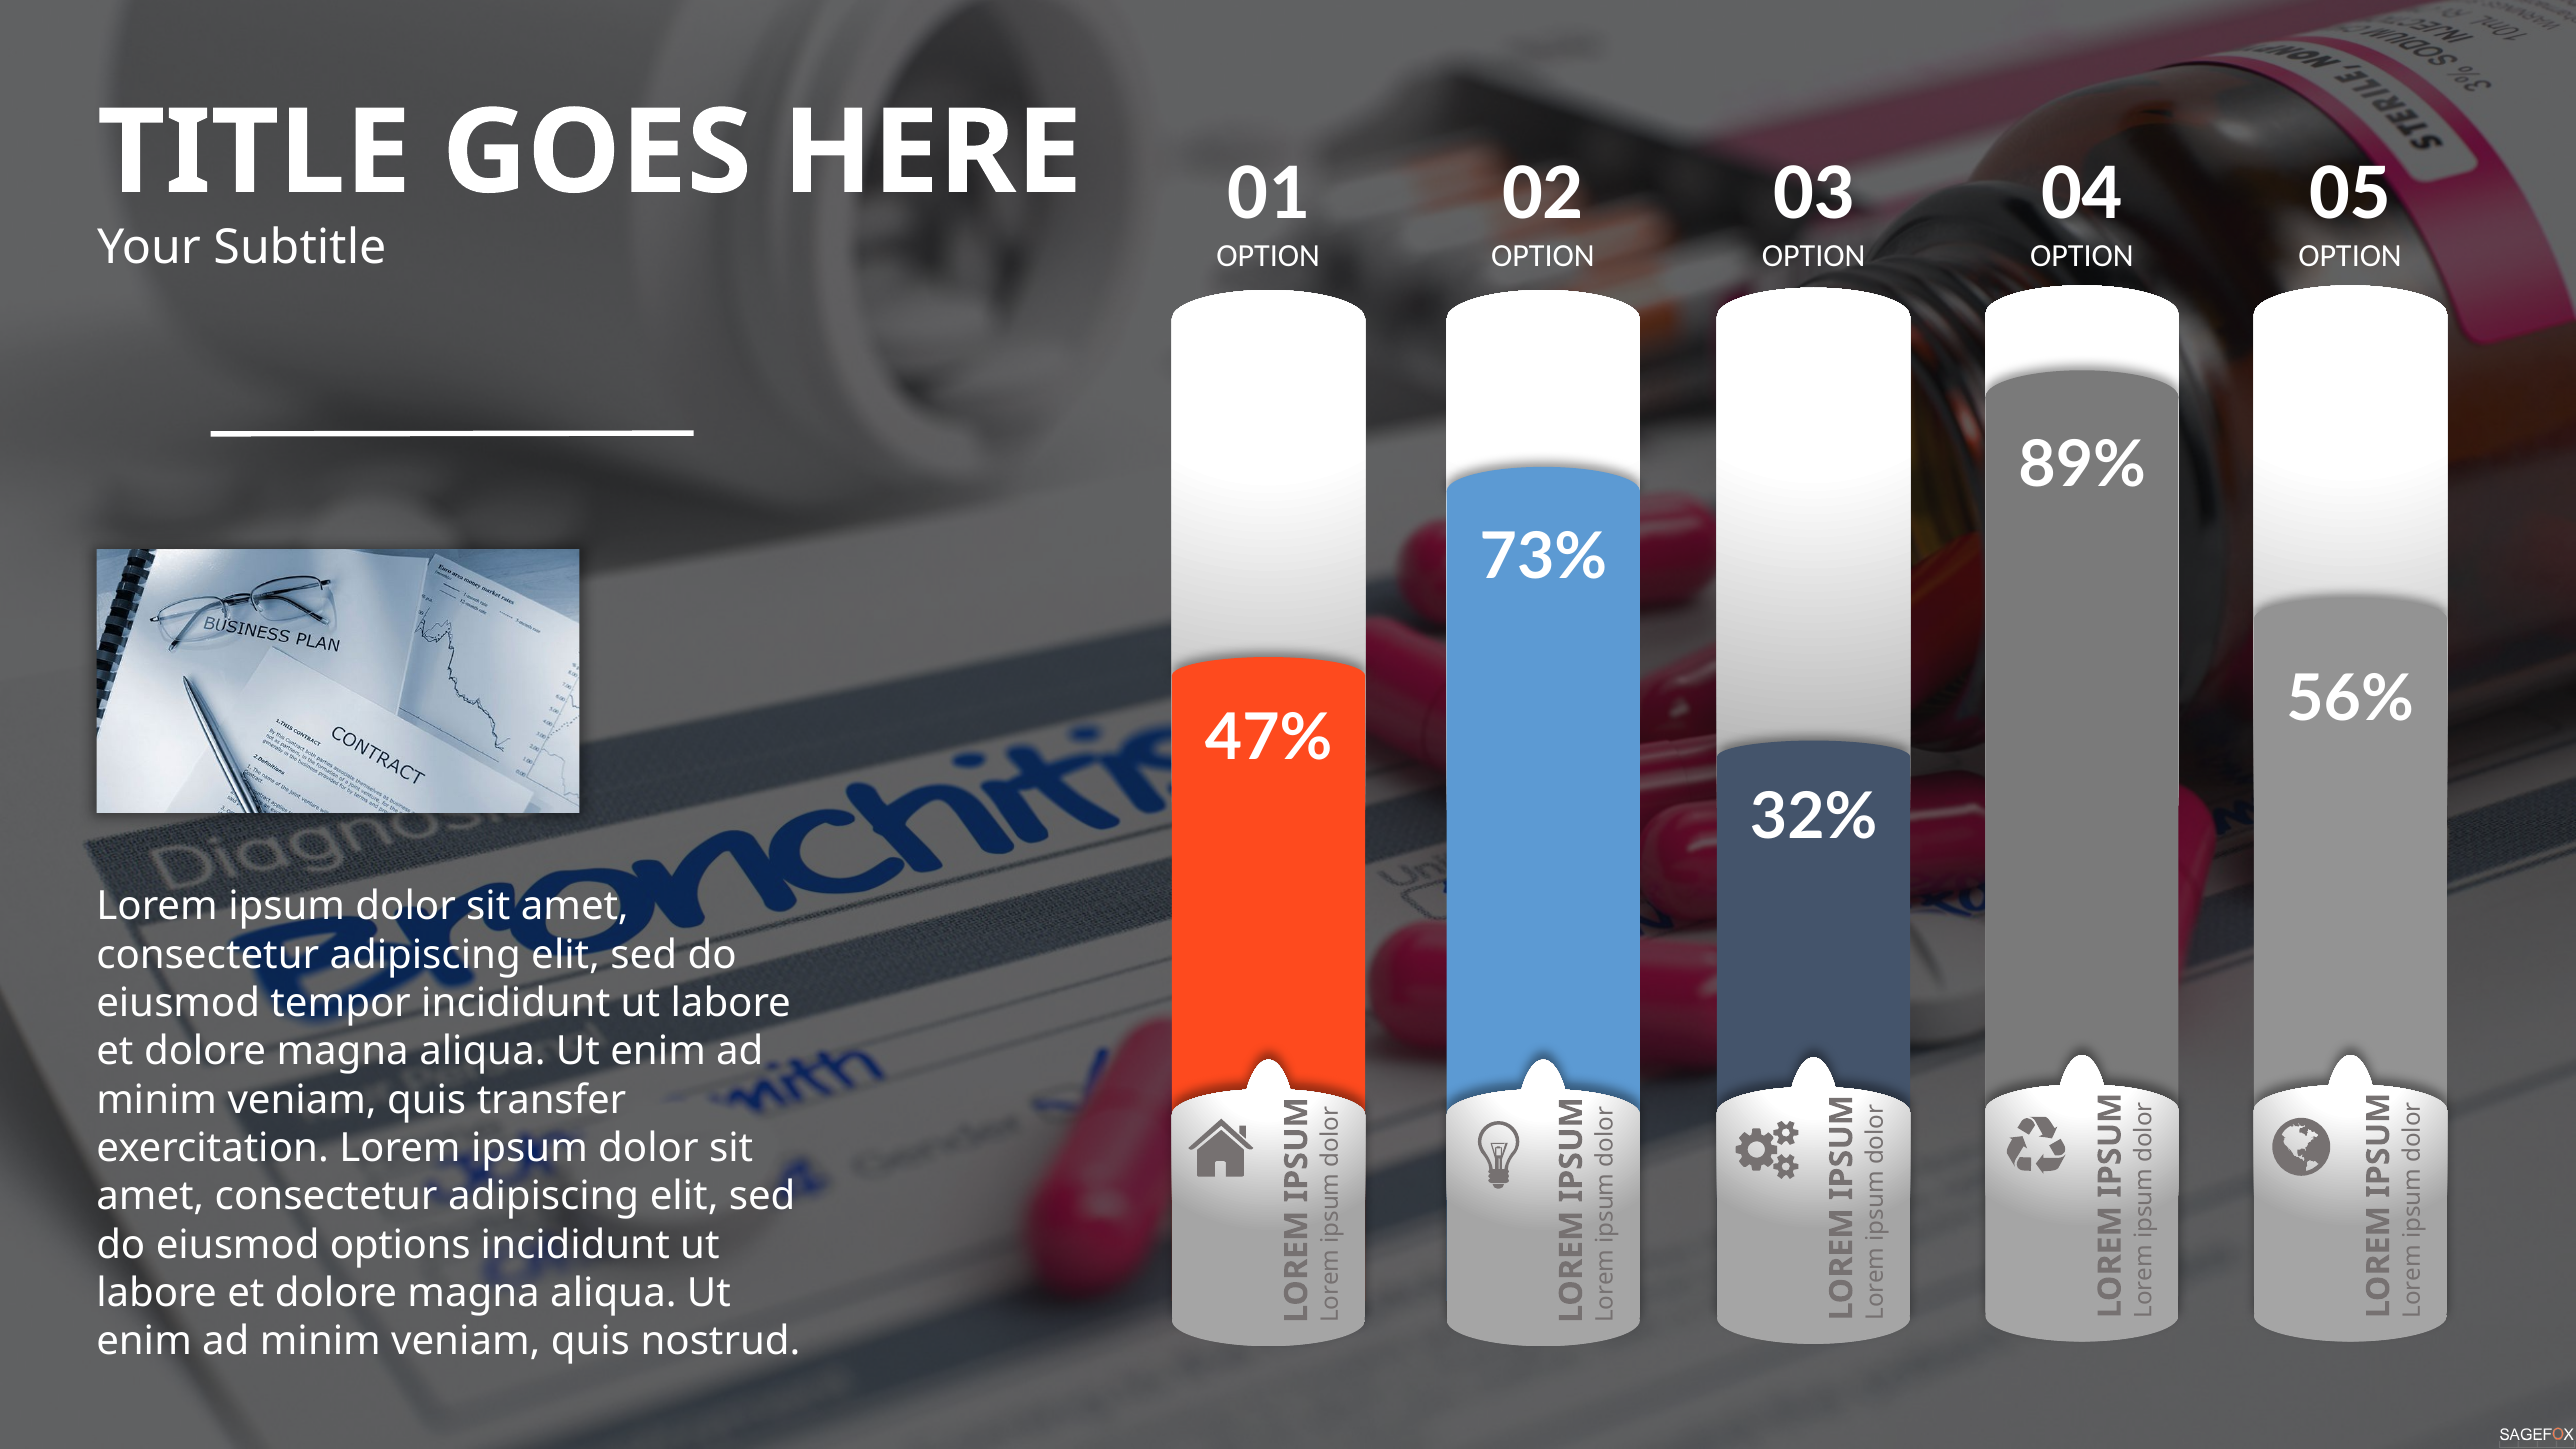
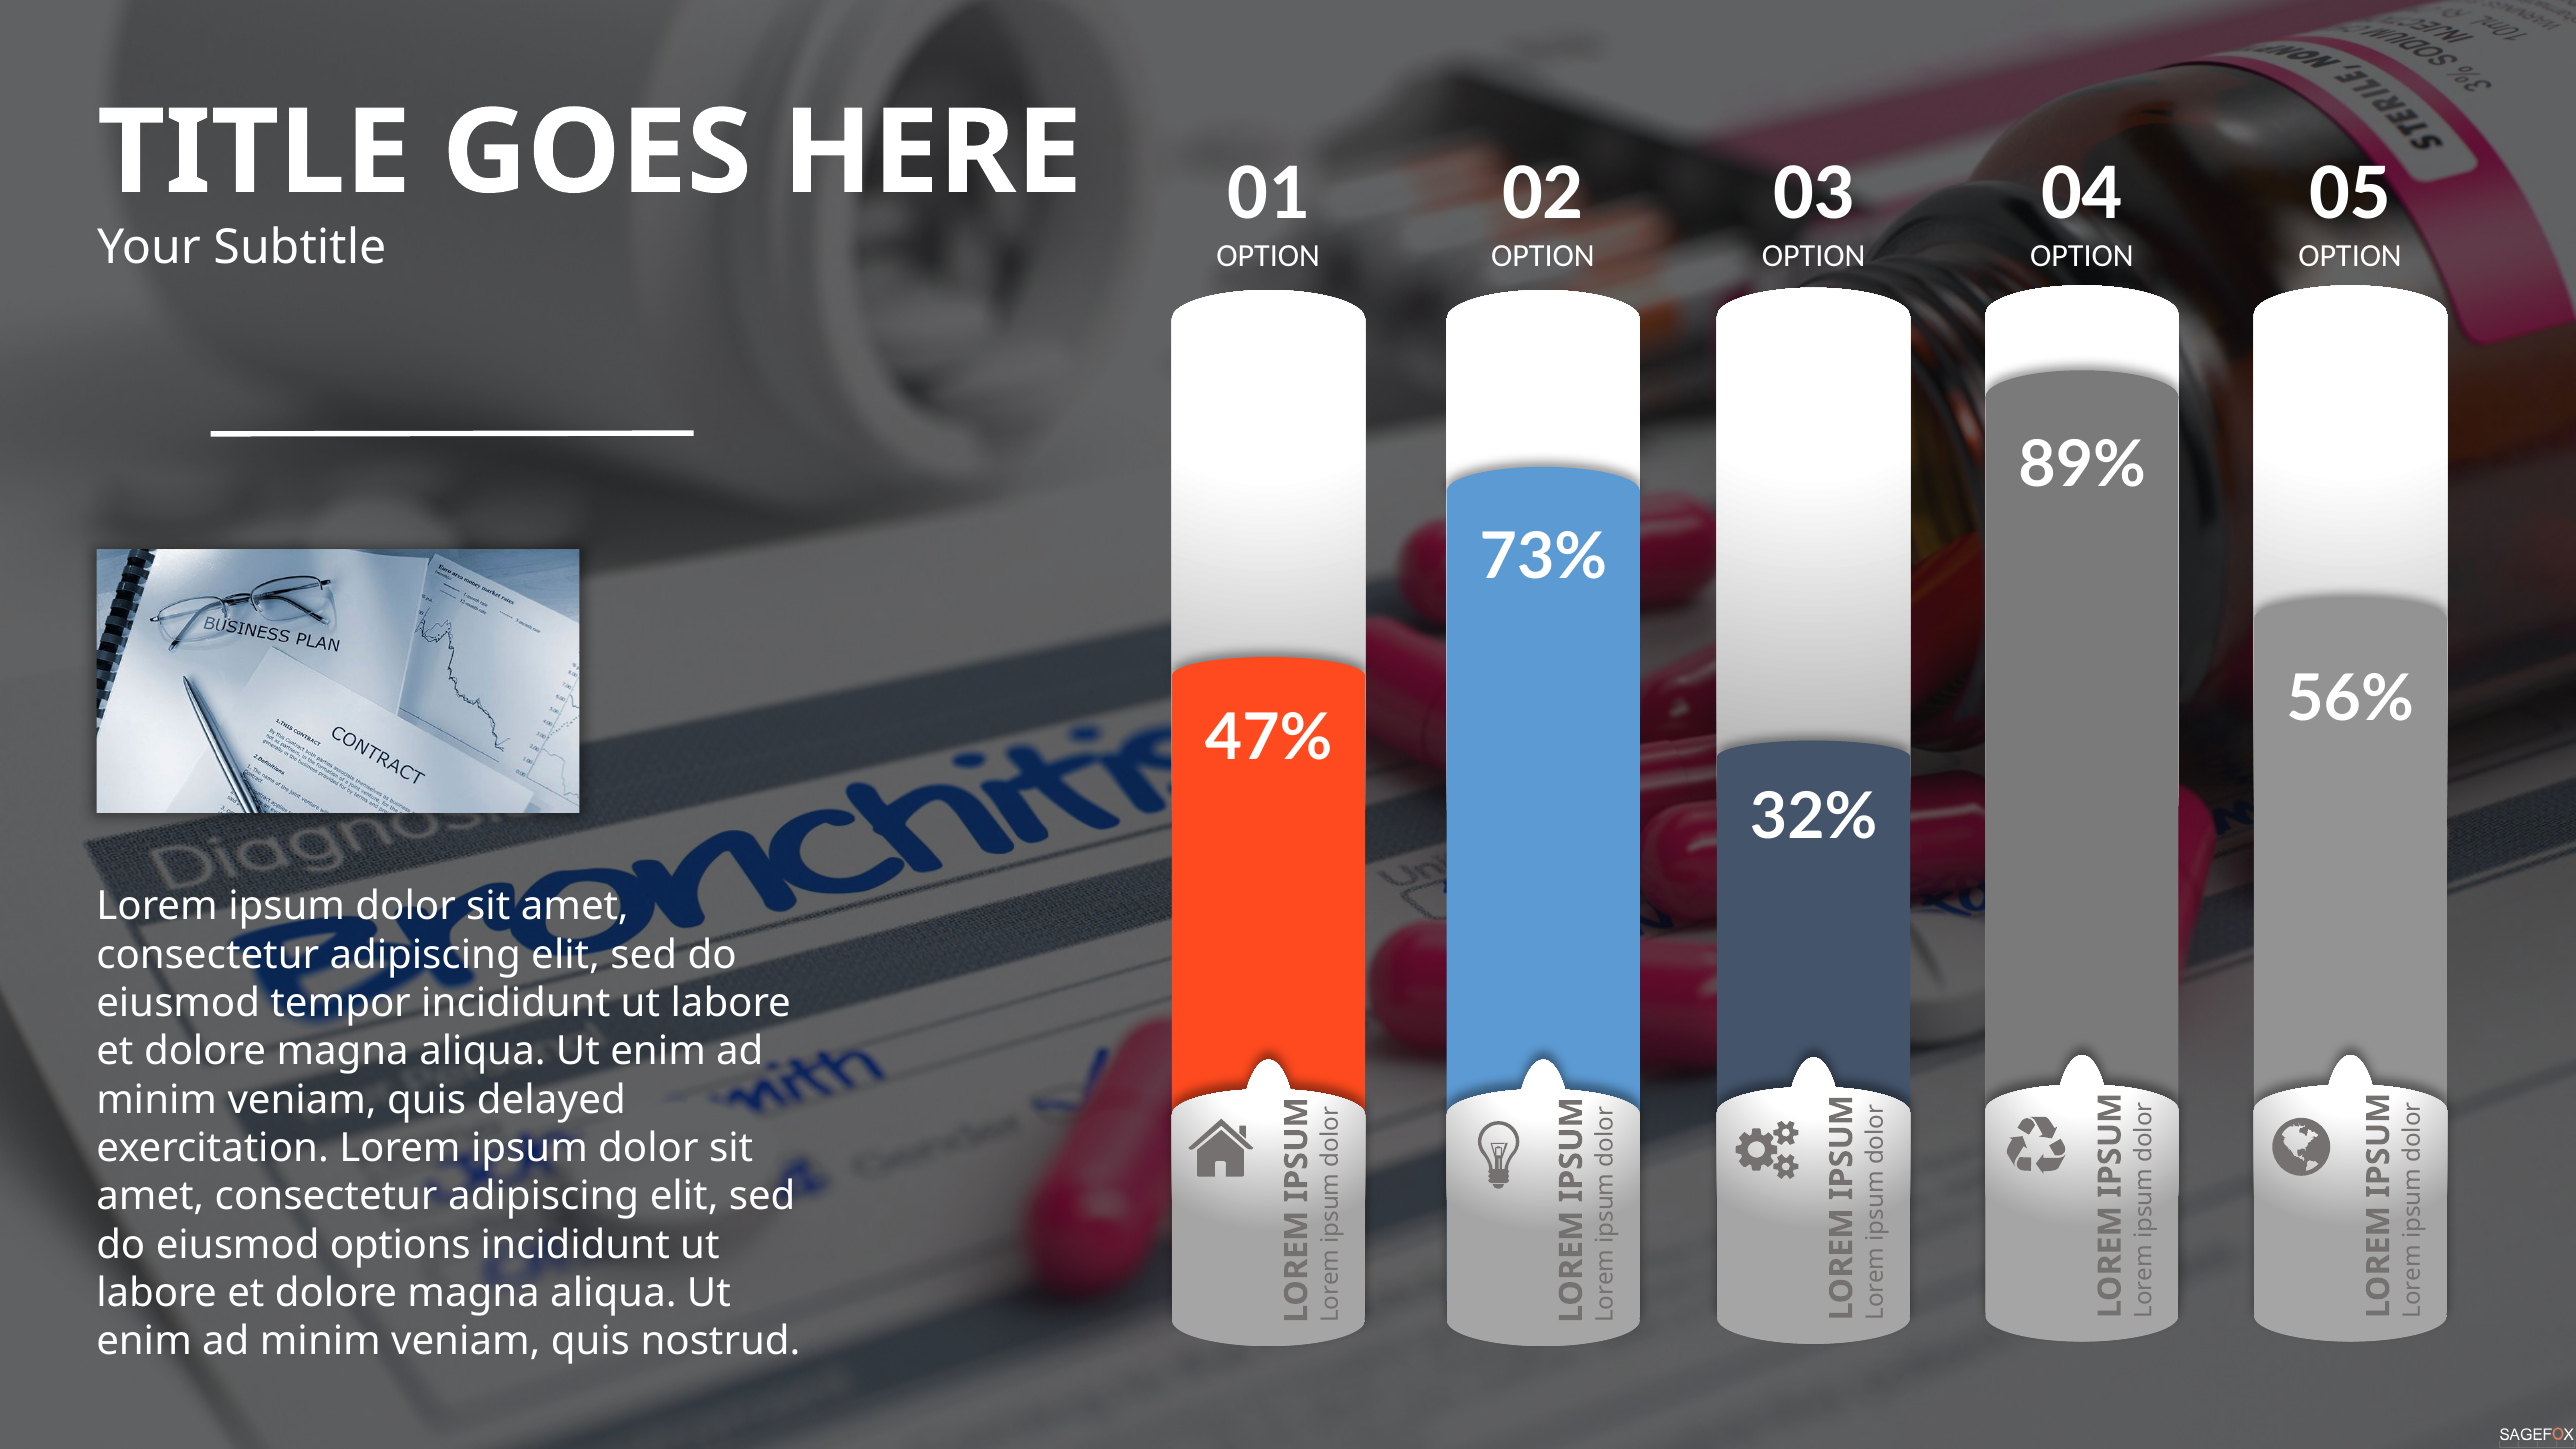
transfer: transfer -> delayed (551, 1100)
